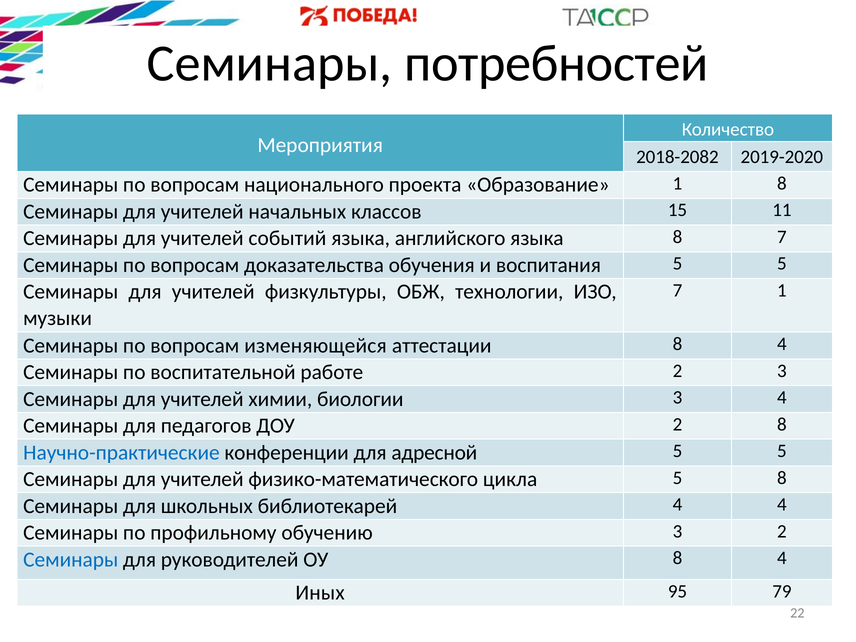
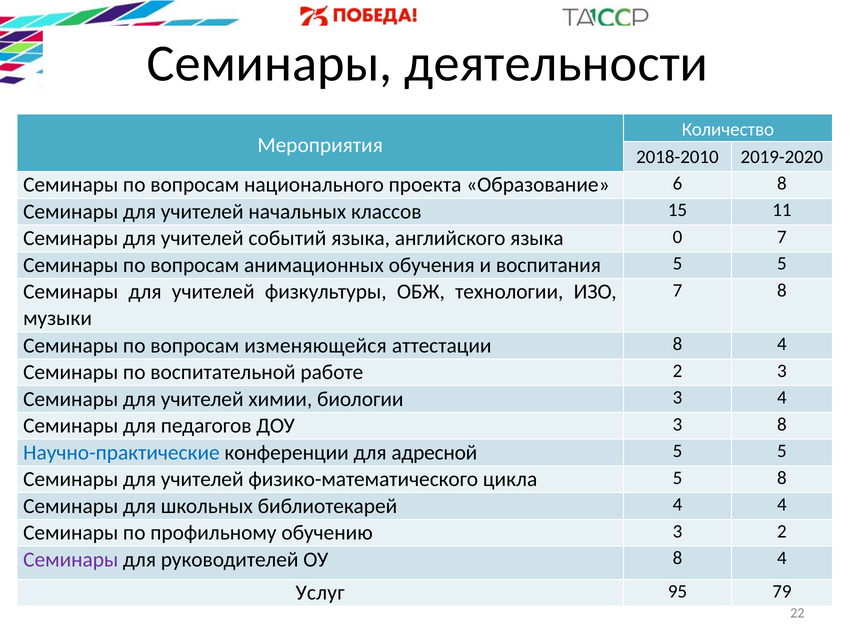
потребностей: потребностей -> деятельности (556, 63)
2018-2082: 2018-2082 -> 2018-2010 (677, 157)
Образование 1: 1 -> 6 (677, 183)
языка 8: 8 -> 0 (677, 237)
доказательства: доказательства -> анимационных (314, 265)
7 1: 1 -> 8 (782, 290)
ДОУ 2: 2 -> 3 (677, 424)
Семинары colour: blue -> purple (71, 560)
Иных: Иных -> Услуг (320, 593)
